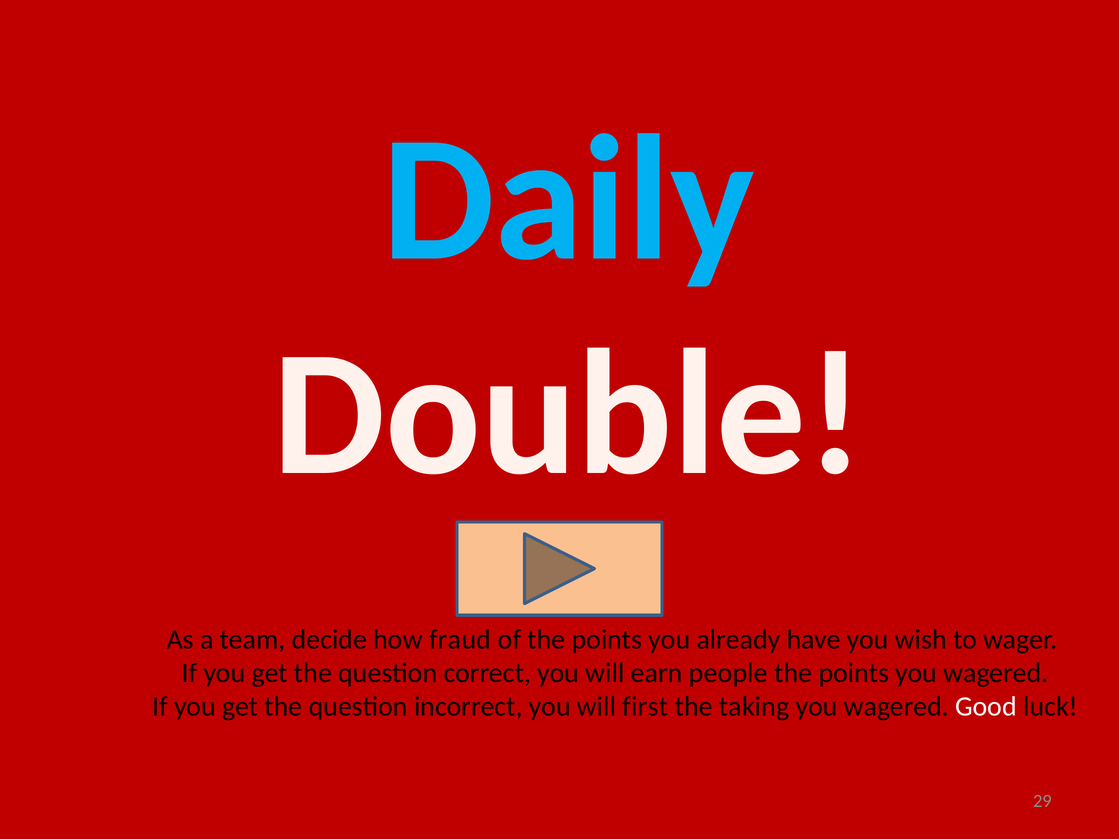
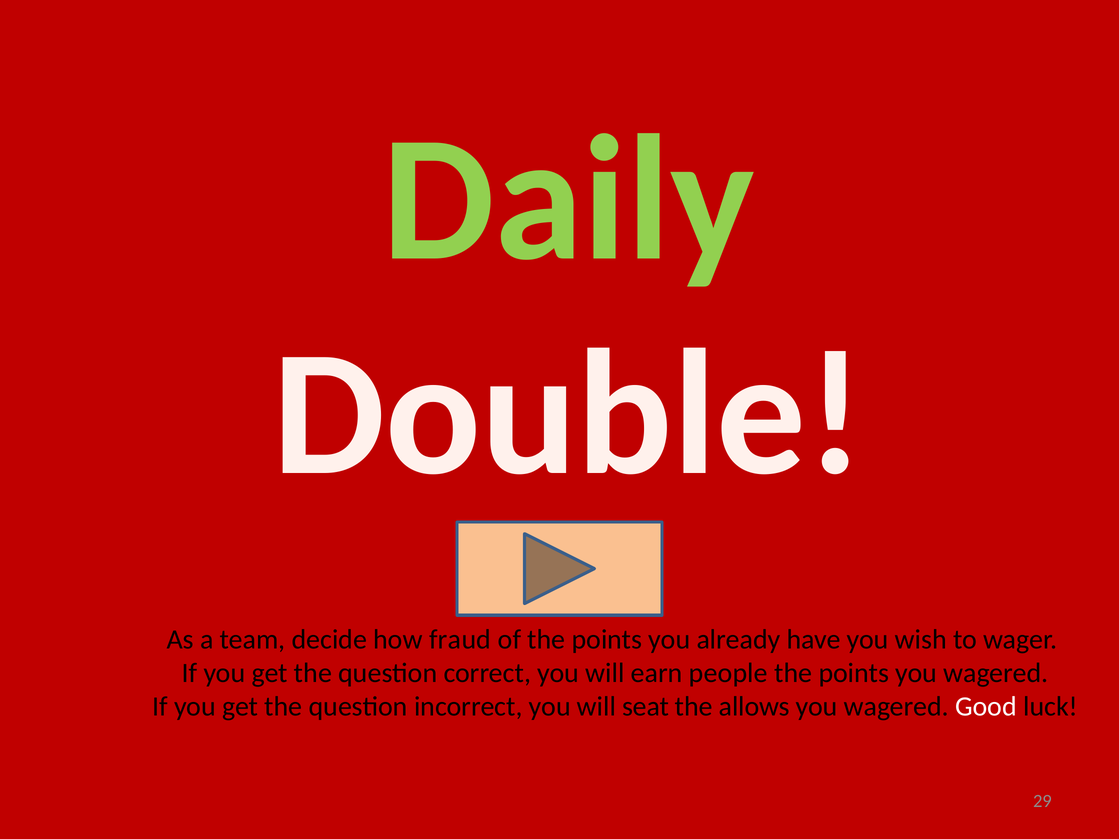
Daily colour: light blue -> light green (569, 200)
first: first -> seat (646, 707)
taking: taking -> allows (754, 707)
